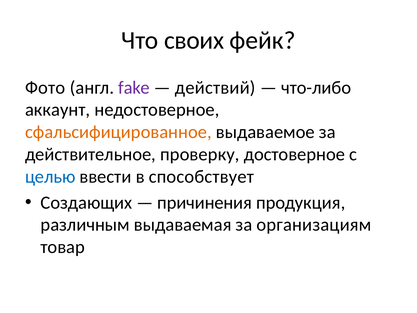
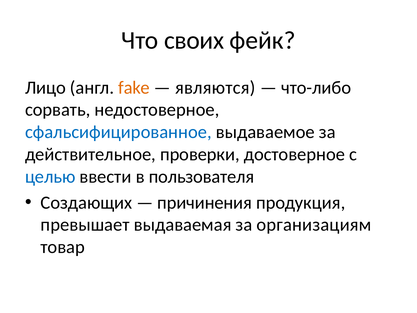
Фото: Фото -> Лицо (45, 87)
fake colour: purple -> orange (134, 87)
действий: действий -> являются (215, 87)
аккаунт: аккаунт -> сорвать (58, 110)
сфальсифицированное colour: orange -> blue (118, 132)
проверку: проверку -> проверки (200, 154)
способствует: способствует -> пользователя (202, 176)
различным: различным -> превышает (85, 225)
